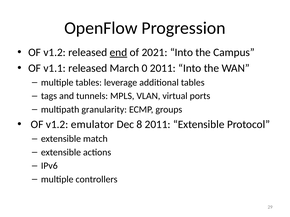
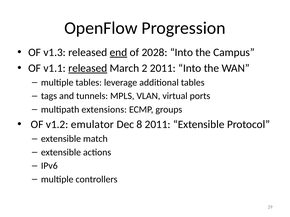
v1.2: v1.2 -> v1.3 (55, 53)
2021: 2021 -> 2028 (155, 53)
released underline: none -> present (88, 68)
0: 0 -> 2 (145, 68)
granularity: granularity -> extensions (104, 110)
